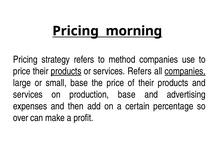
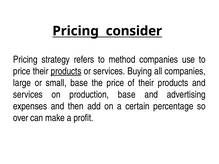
morning: morning -> consider (134, 31)
services Refers: Refers -> Buying (140, 71)
companies underline: present -> none (185, 71)
